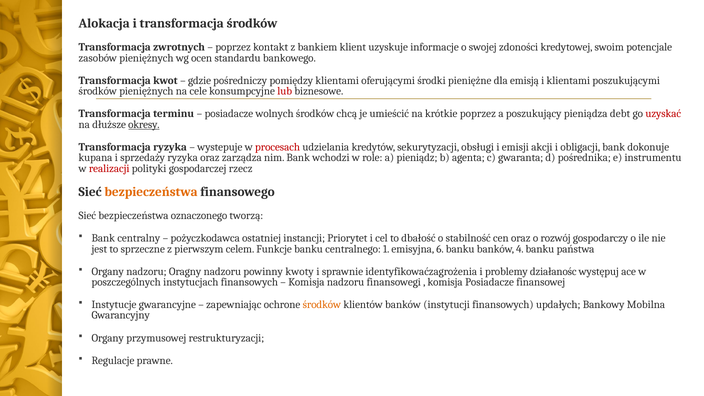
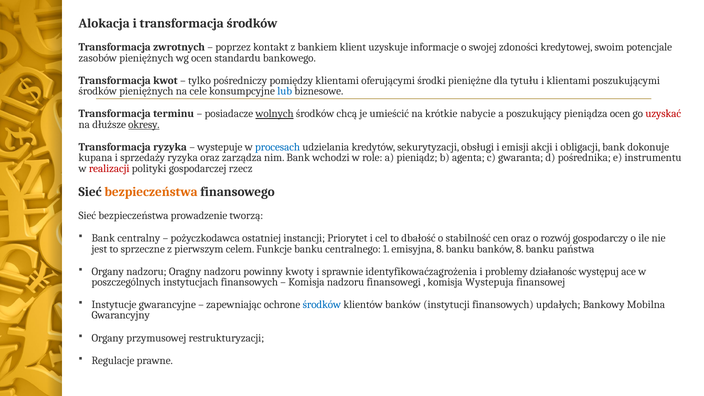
gdzie: gdzie -> tylko (199, 81)
emisją: emisją -> tytułu (524, 81)
lub colour: red -> blue (285, 91)
wolnych underline: none -> present (275, 114)
krótkie poprzez: poprzez -> nabycie (478, 114)
pieniądza debt: debt -> ocen (620, 114)
procesach colour: red -> blue (278, 147)
oznaczonego: oznaczonego -> prowadzenie (199, 216)
emisyjna 6: 6 -> 8 (440, 249)
banków 4: 4 -> 8 (520, 249)
komisja Posiadacze: Posiadacze -> Wystepuja (489, 282)
środków colour: orange -> blue (322, 305)
